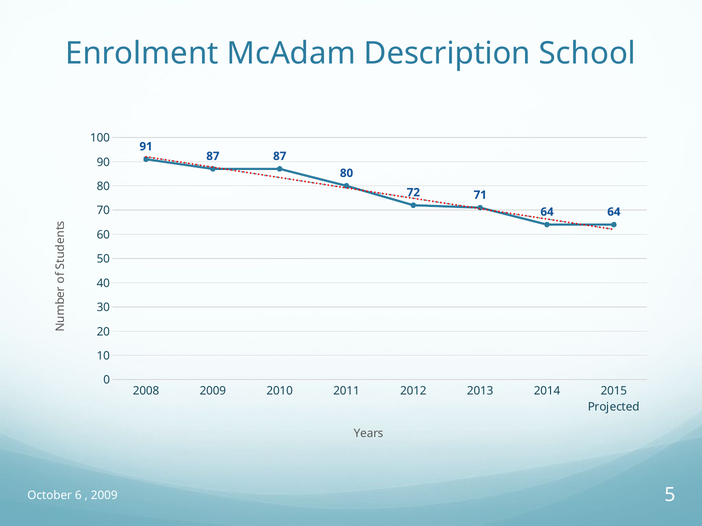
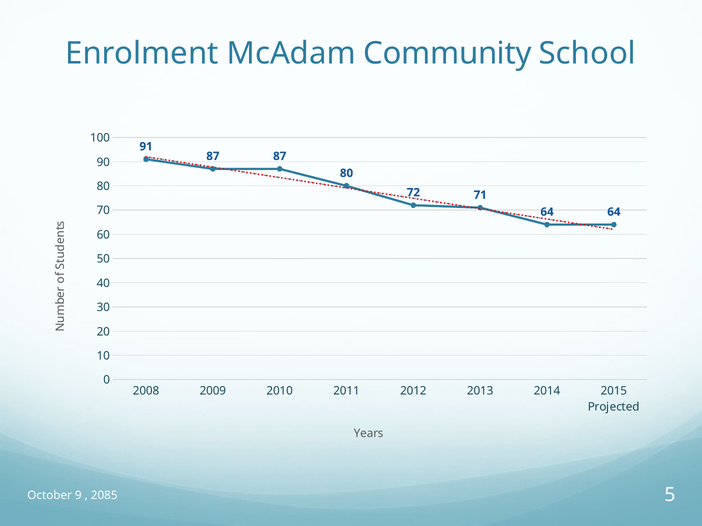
Description: Description -> Community (447, 53)
6: 6 -> 9 (78, 496)
2009: 2009 -> 2085 (104, 496)
